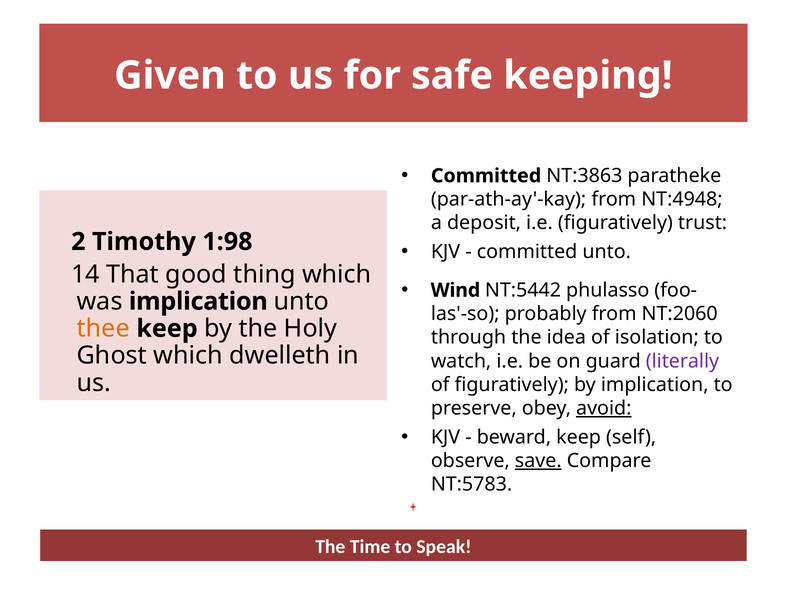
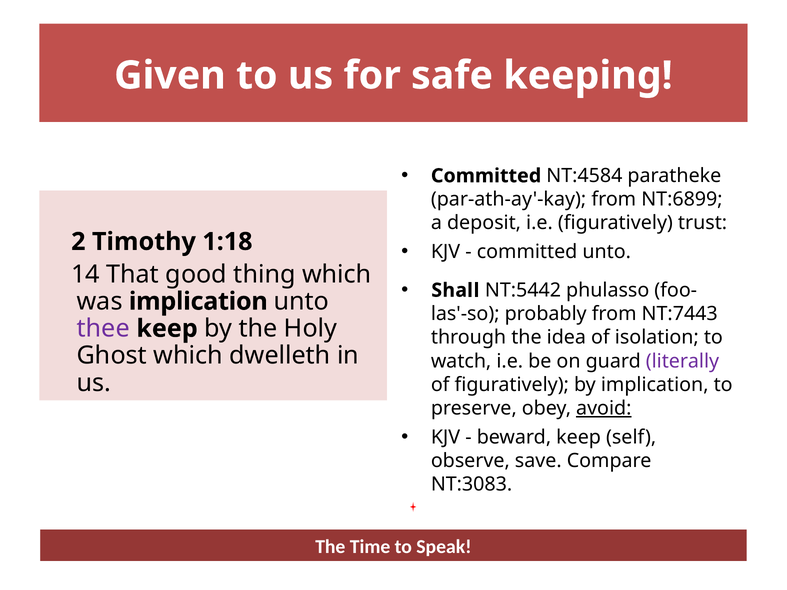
NT:3863: NT:3863 -> NT:4584 (584, 176)
NT:4948: NT:4948 -> NT:6899 (682, 199)
1:98: 1:98 -> 1:18 (227, 242)
Wind: Wind -> Shall (455, 290)
NT:2060: NT:2060 -> NT:7443 (680, 314)
thee colour: orange -> purple (103, 329)
save underline: present -> none (538, 461)
NT:5783: NT:5783 -> NT:3083 (472, 485)
